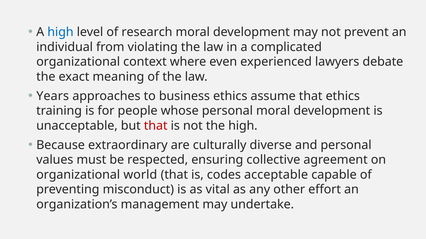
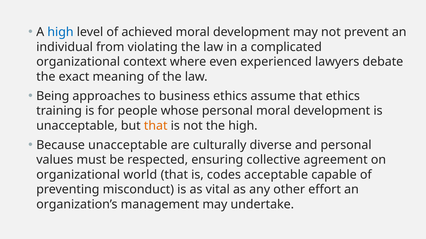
research: research -> achieved (147, 32)
Years: Years -> Being (53, 96)
that colour: red -> orange (156, 126)
Because extraordinary: extraordinary -> unacceptable (128, 145)
